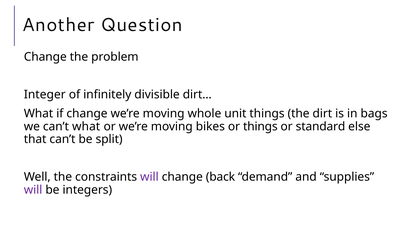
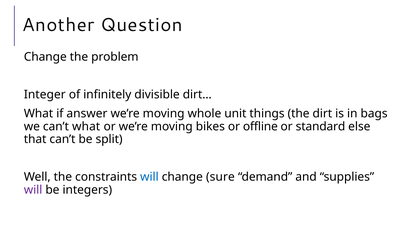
if change: change -> answer (87, 113)
or things: things -> offline (260, 126)
will colour: purple -> blue (149, 177)
back: back -> sure (220, 177)
